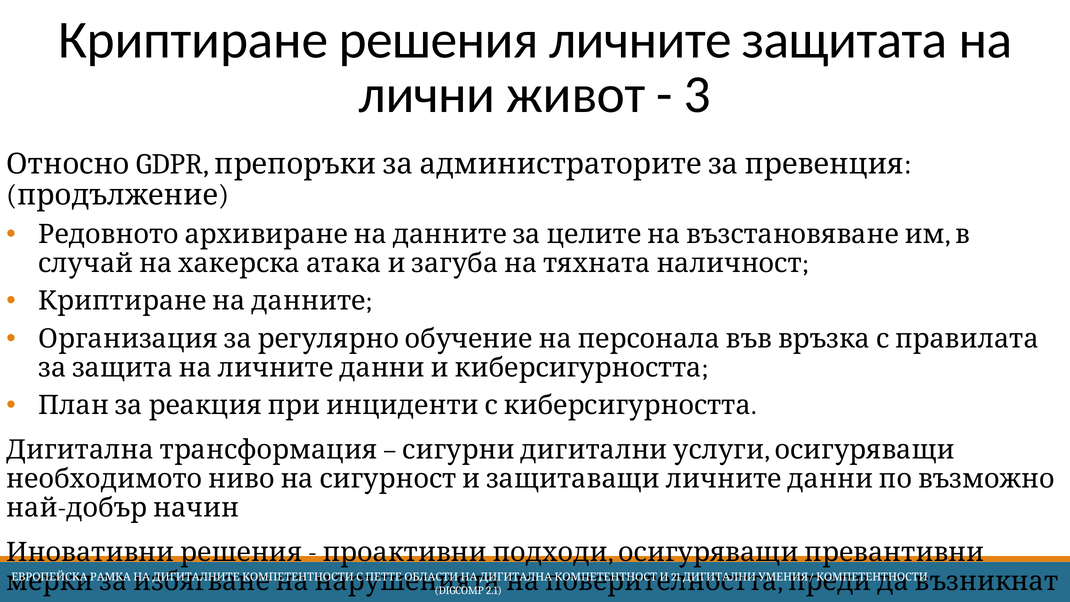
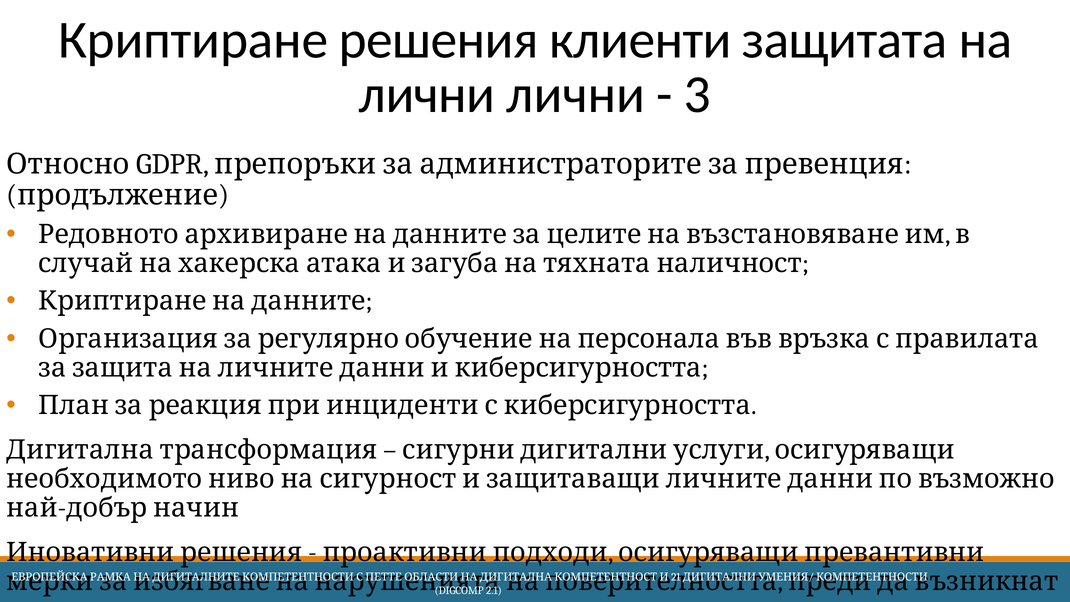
личните: личните -> клиенти (640, 40)
лични живот: живот -> лични (576, 95)
